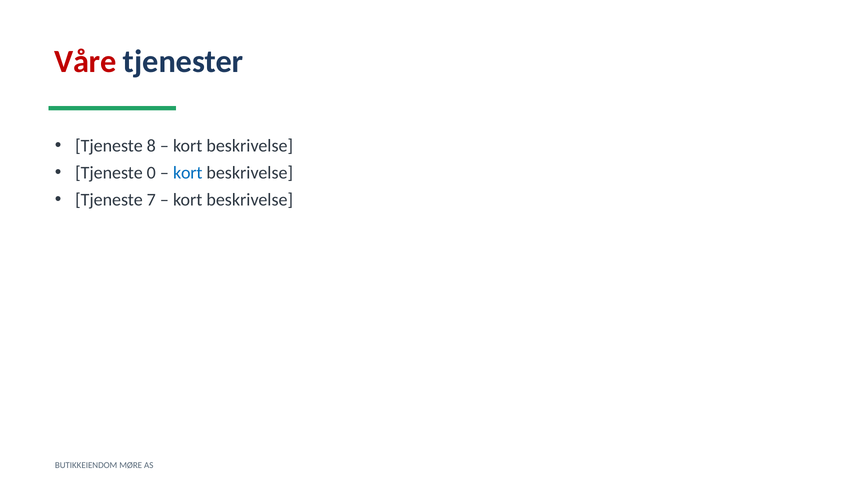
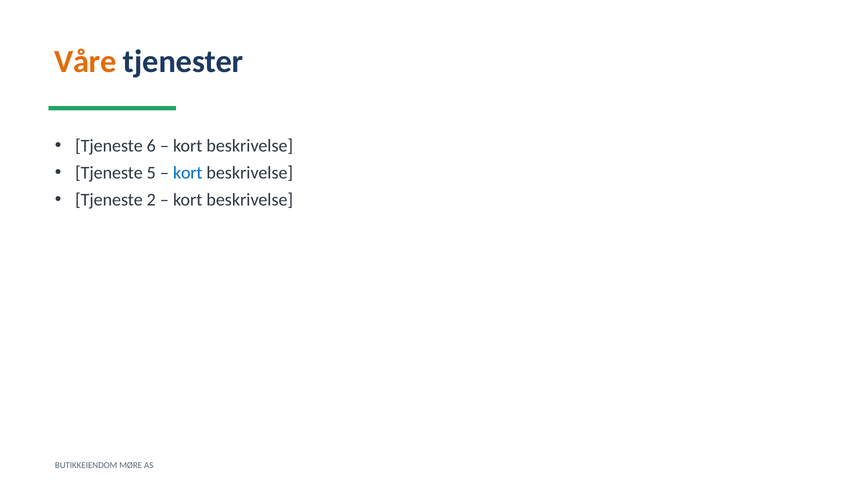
Våre colour: red -> orange (85, 62)
8: 8 -> 6 (151, 146)
0: 0 -> 5 (151, 173)
7: 7 -> 2 (151, 200)
